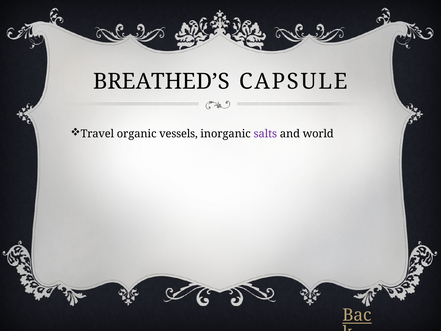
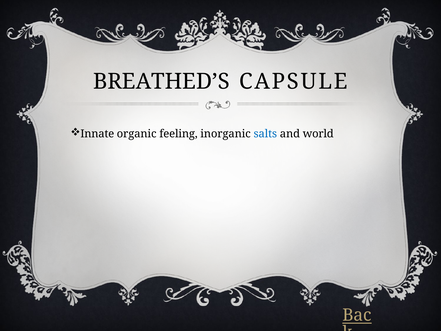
Travel: Travel -> Innate (97, 134)
vessels: vessels -> feeling (178, 134)
salts colour: purple -> blue (265, 134)
